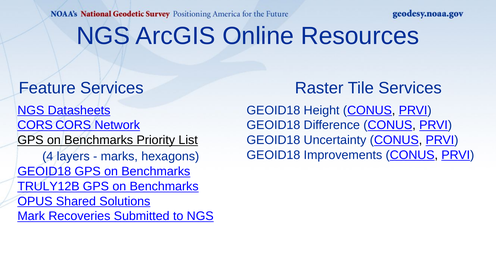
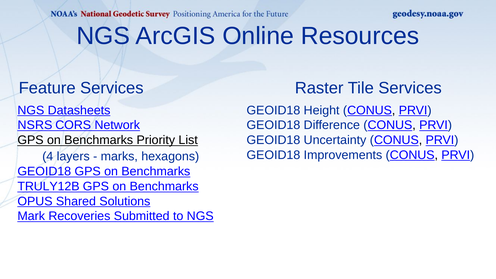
CORS: CORS -> NSRS (35, 125)
